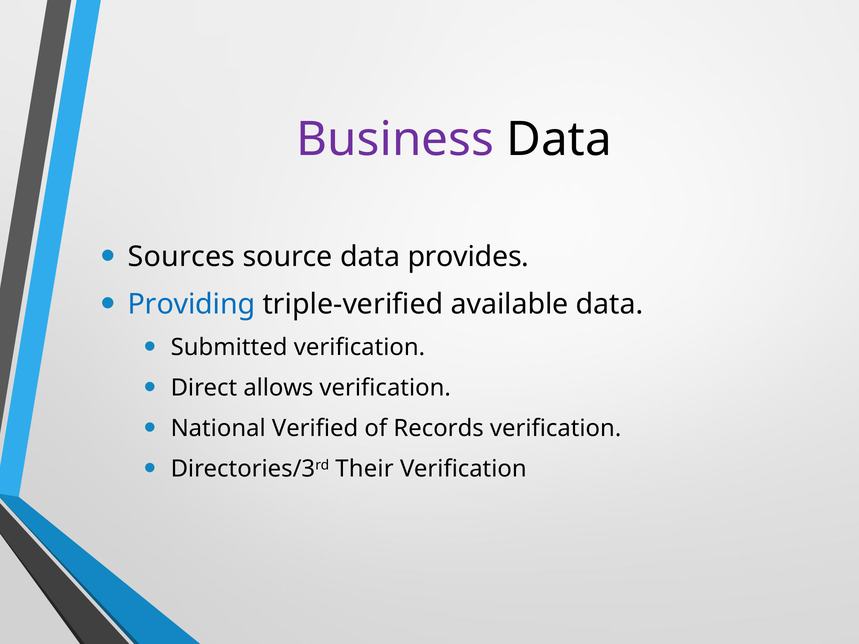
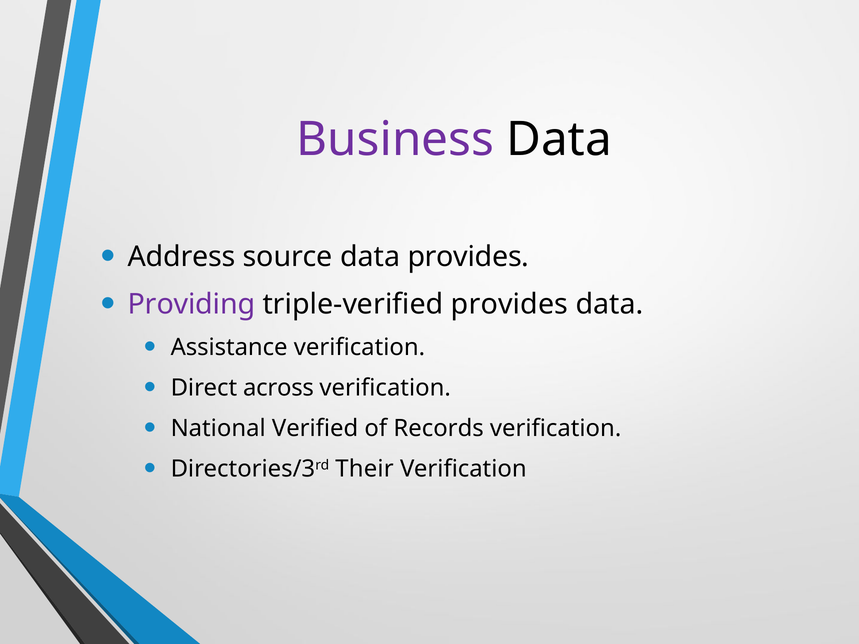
Sources: Sources -> Address (182, 257)
Providing colour: blue -> purple (192, 304)
triple-verified available: available -> provides (509, 304)
Submitted: Submitted -> Assistance (229, 347)
allows: allows -> across (278, 388)
